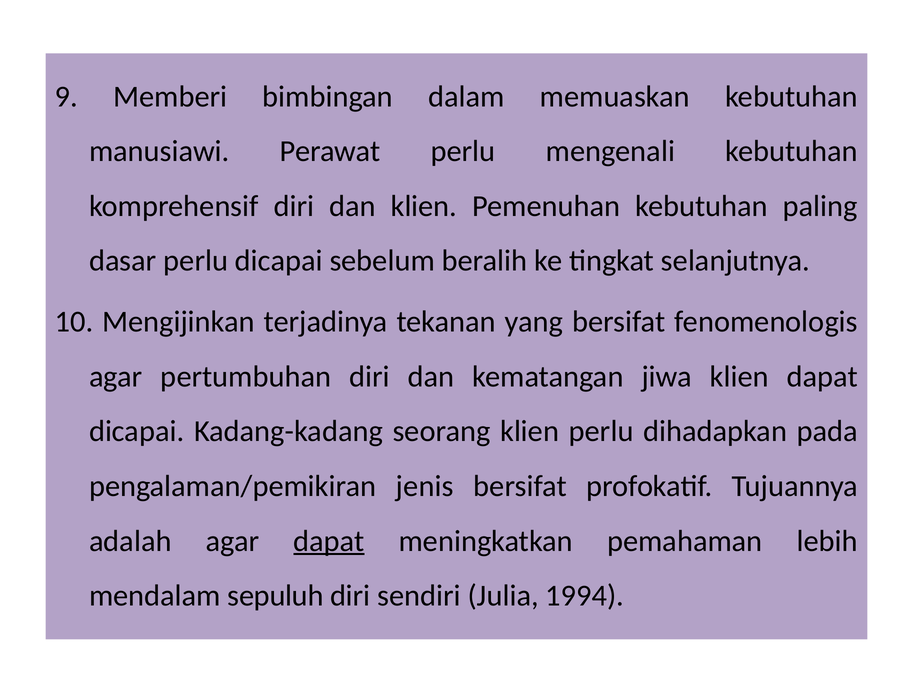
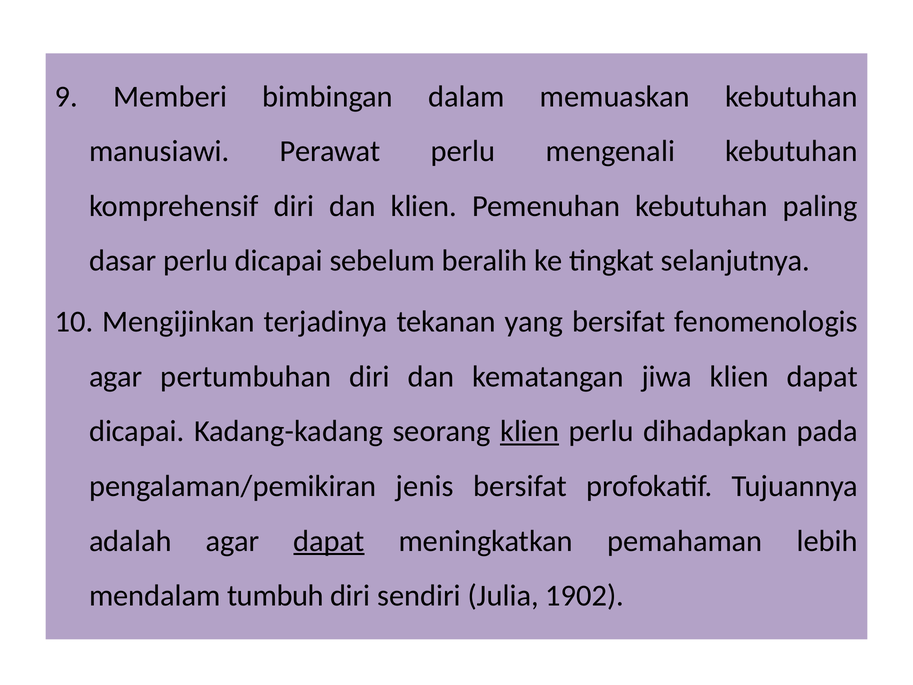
klien underline: none -> present (530, 431)
sepuluh: sepuluh -> tumbuh (275, 596)
1994: 1994 -> 1902 (585, 596)
